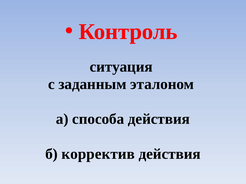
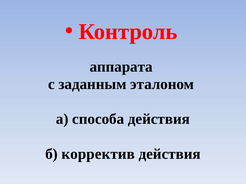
ситуация: ситуация -> аппарата (121, 67)
